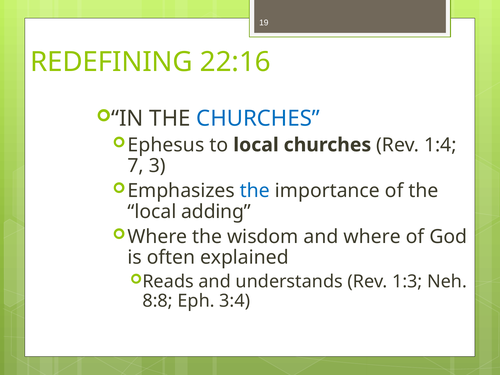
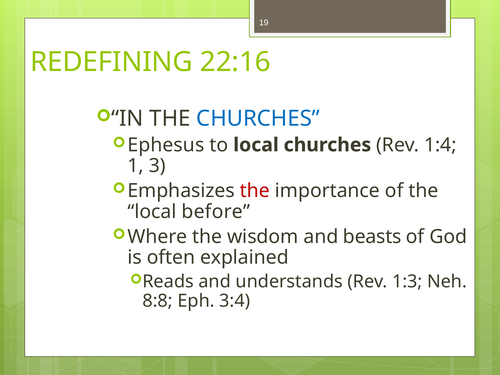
7: 7 -> 1 (136, 166)
the colour: blue -> red (255, 191)
adding: adding -> before (216, 212)
and where: where -> beasts (372, 237)
